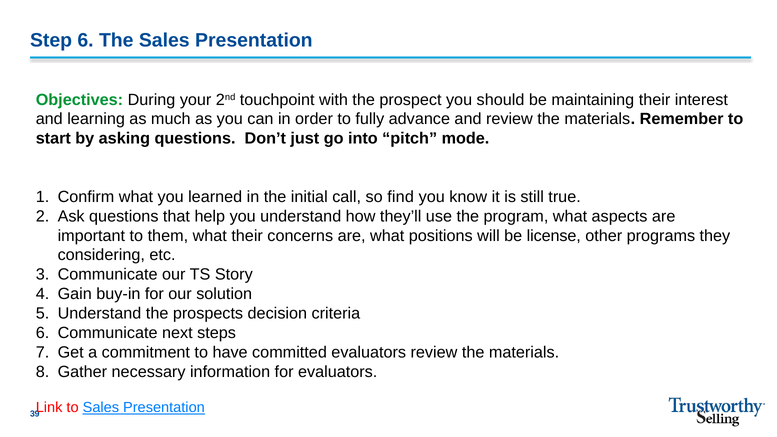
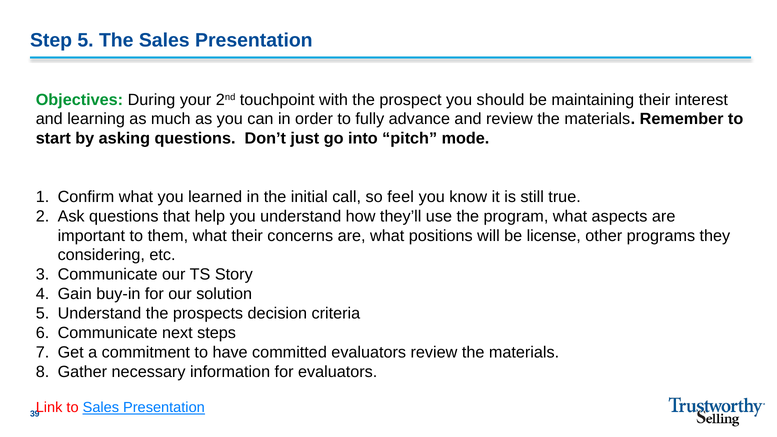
Step 6: 6 -> 5 (86, 40)
find: find -> feel (401, 197)
